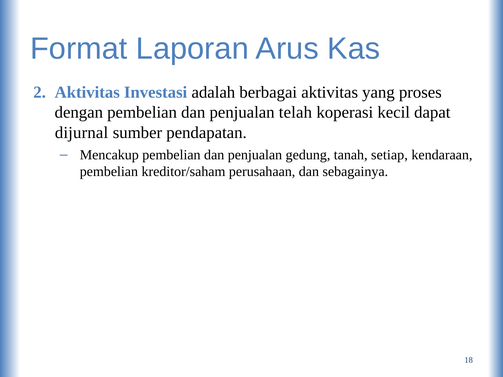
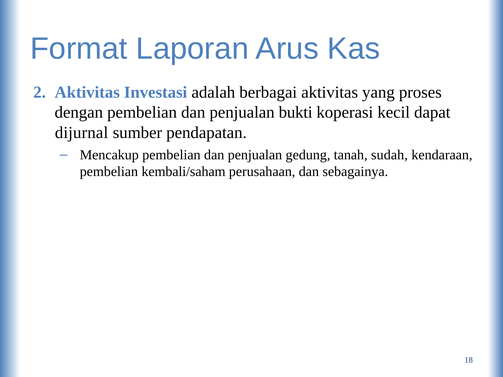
telah: telah -> bukti (296, 112)
setiap: setiap -> sudah (389, 155)
kreditor/saham: kreditor/saham -> kembali/saham (183, 172)
